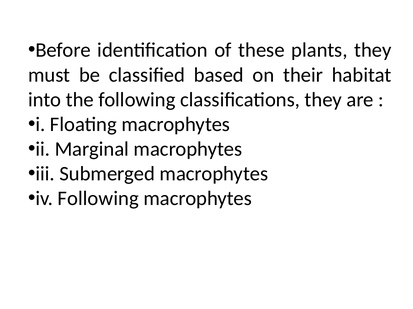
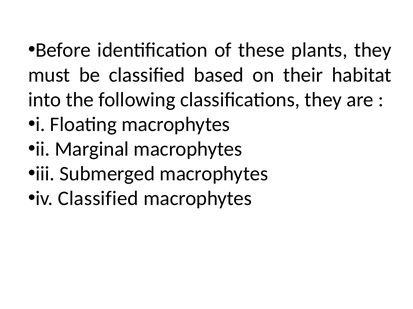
iv Following: Following -> Classified (98, 199)
